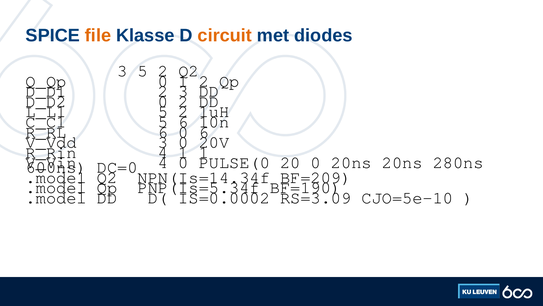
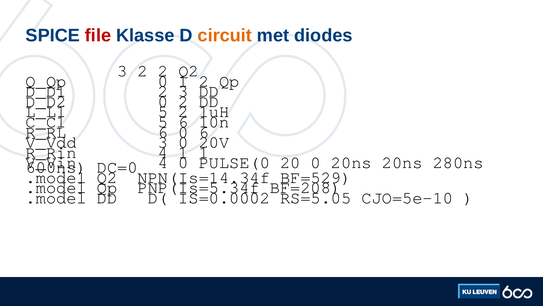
file colour: orange -> red (98, 35)
3 5: 5 -> 2 (143, 71)
BF=209: BF=209 -> BF=529 (316, 177)
BF=190: BF=190 -> BF=208 (306, 187)
RS=3.09: RS=3.09 -> RS=5.05 (316, 197)
